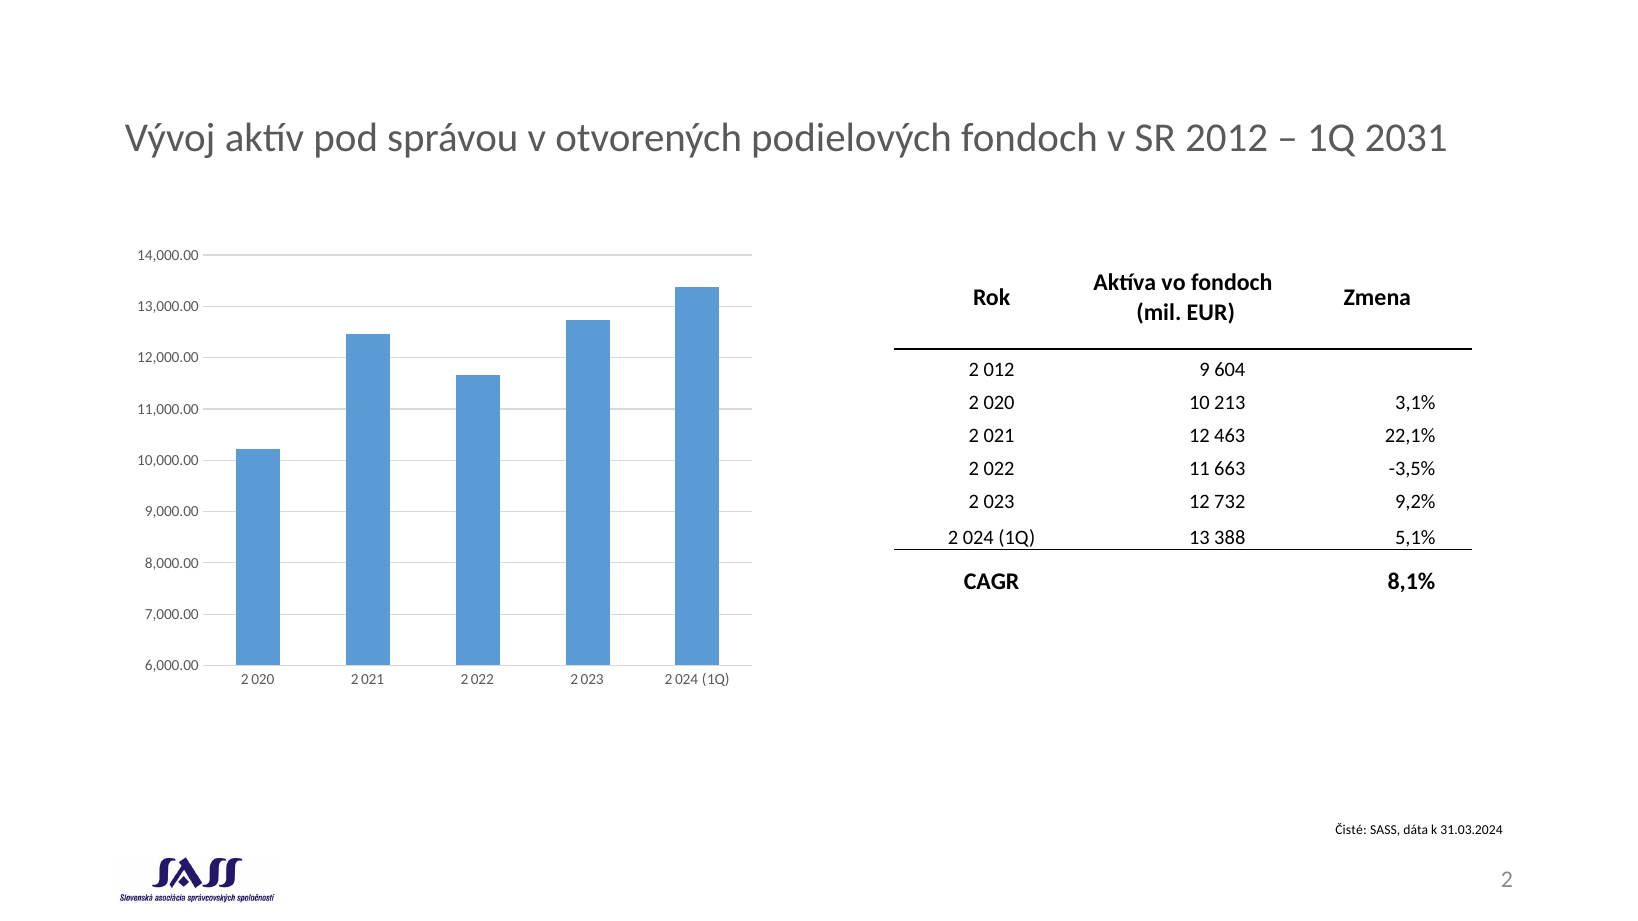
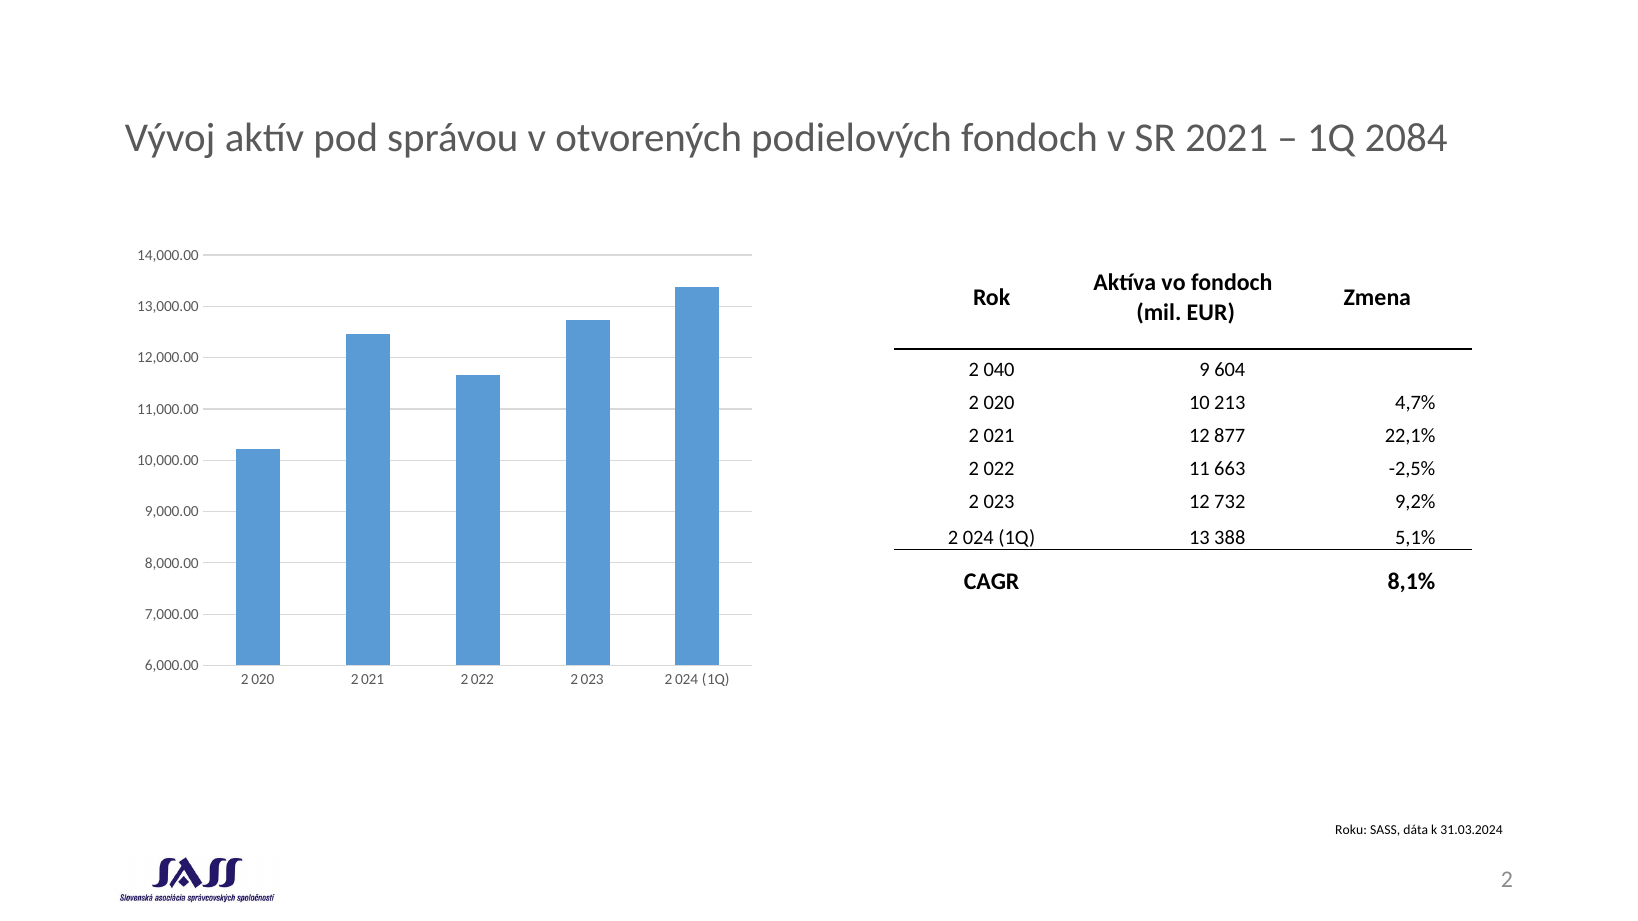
2012: 2012 -> 2021 (1227, 138)
2031: 2031 -> 2084 (1406, 138)
012: 012 -> 040 (999, 370)
3,1%: 3,1% -> 4,7% (1415, 403)
463: 463 -> 877 (1230, 436)
-3,5%: -3,5% -> -2,5% (1412, 469)
Čisté: Čisté -> Roku (1351, 831)
